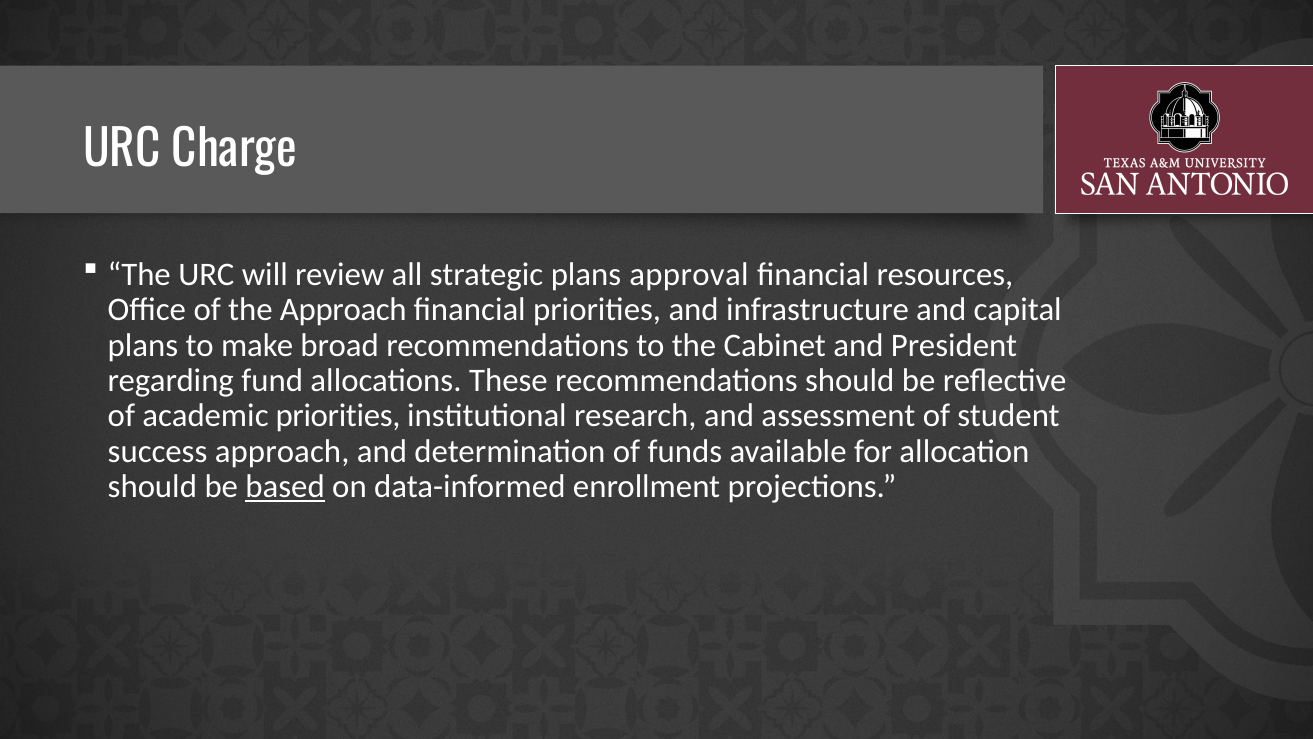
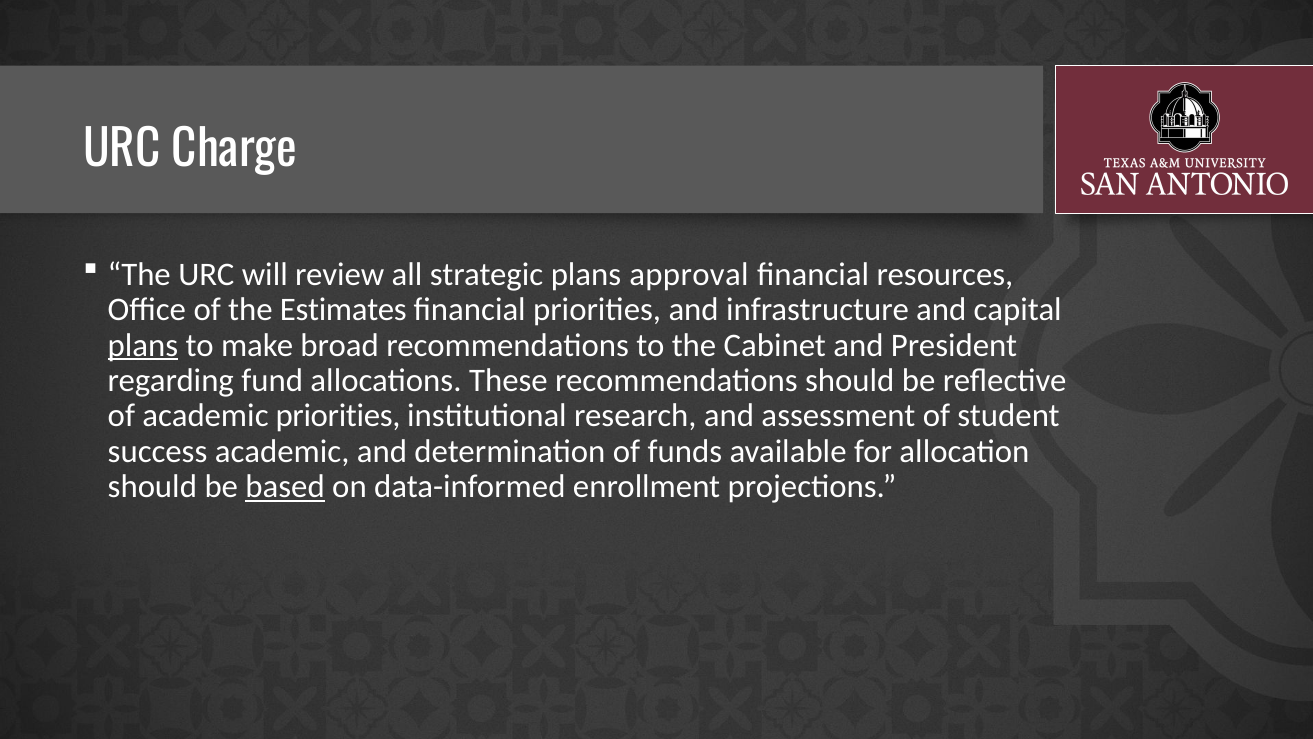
the Approach: Approach -> Estimates (343, 310)
plans underline: none -> present (143, 345)
success approach: approach -> academic (282, 451)
